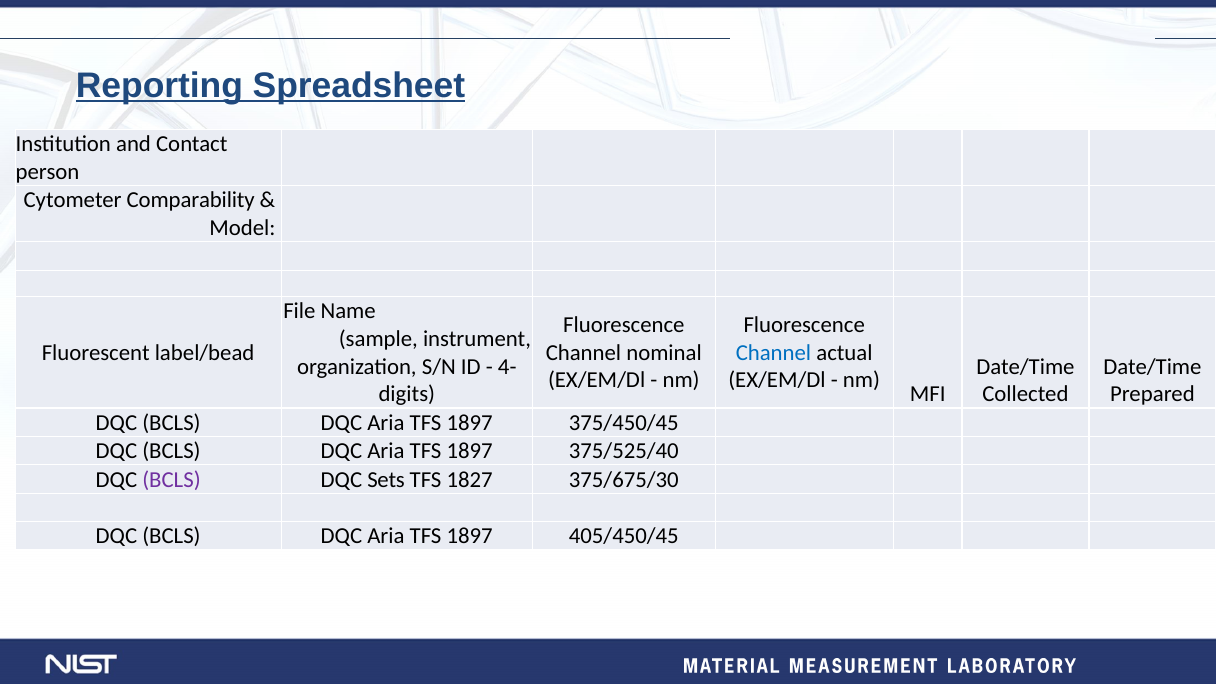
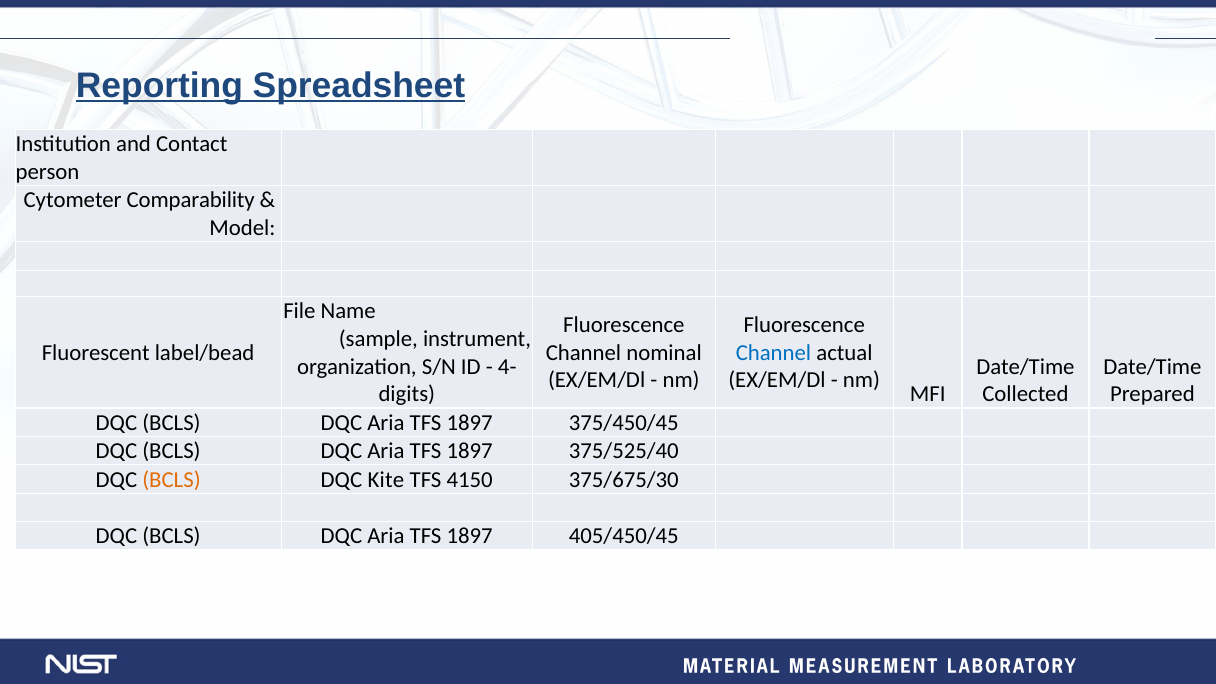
BCLS colour: purple -> orange (171, 480)
Sets: Sets -> Kite (386, 480)
1827: 1827 -> 4150 (470, 480)
